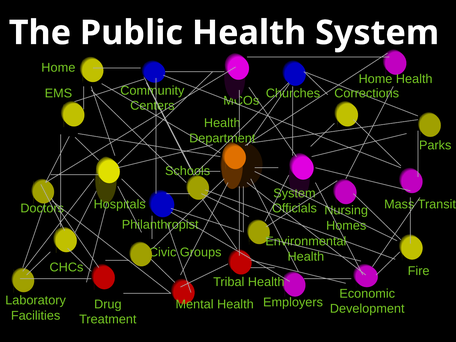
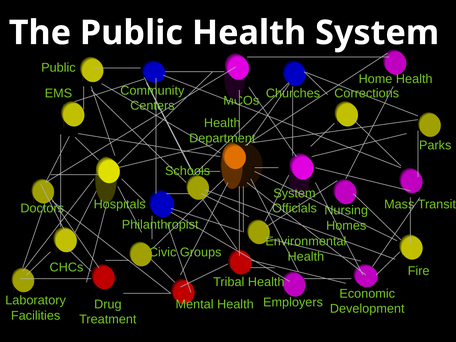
Home: Home -> Public (58, 68)
